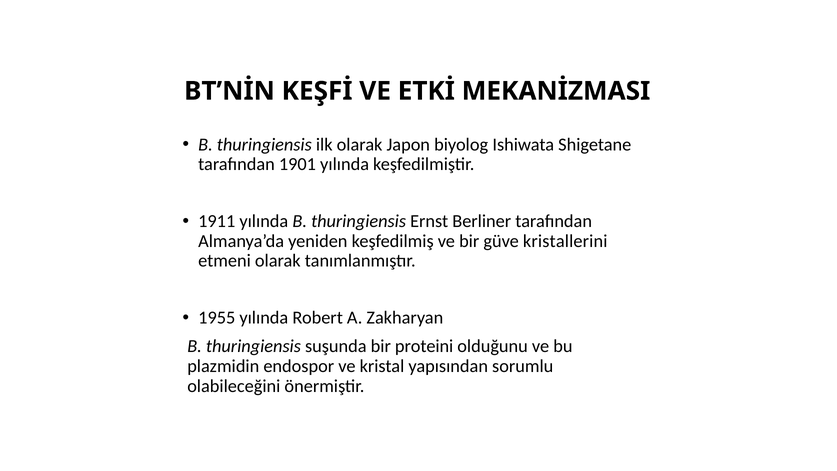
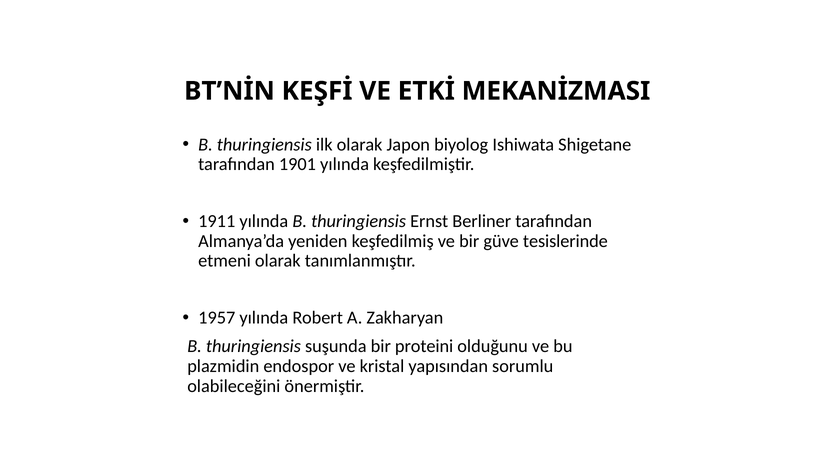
kristallerini: kristallerini -> tesislerinde (565, 241)
1955: 1955 -> 1957 (217, 318)
